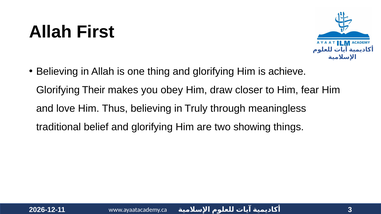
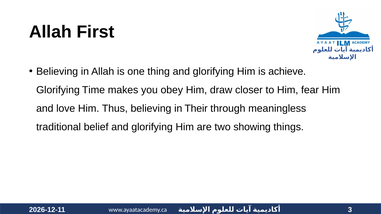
Their: Their -> Time (94, 90)
Truly: Truly -> Their (196, 109)
